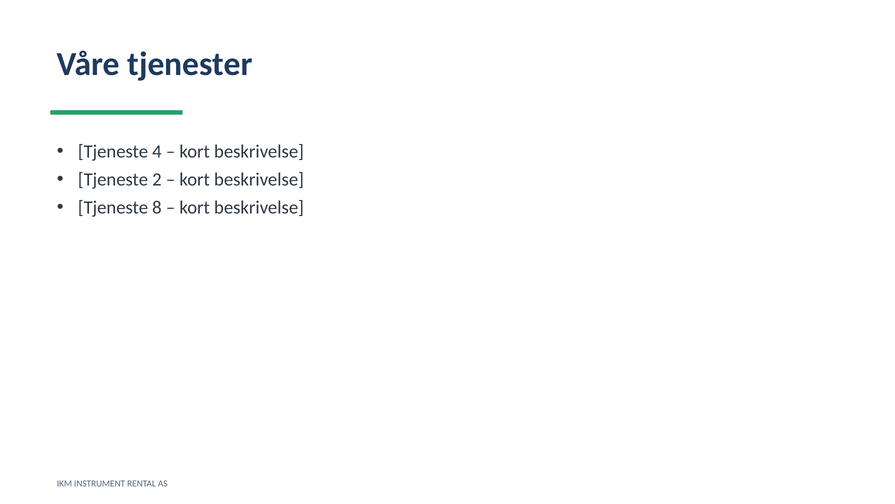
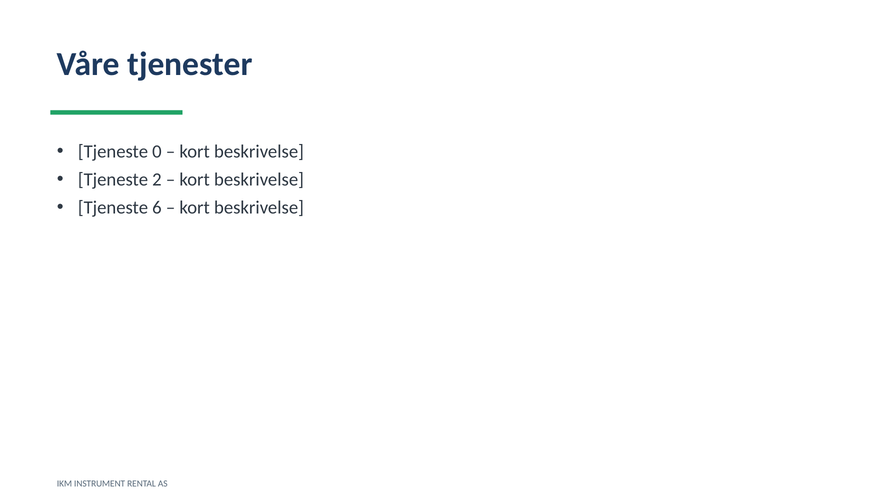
4: 4 -> 0 (157, 152)
8: 8 -> 6 (157, 208)
